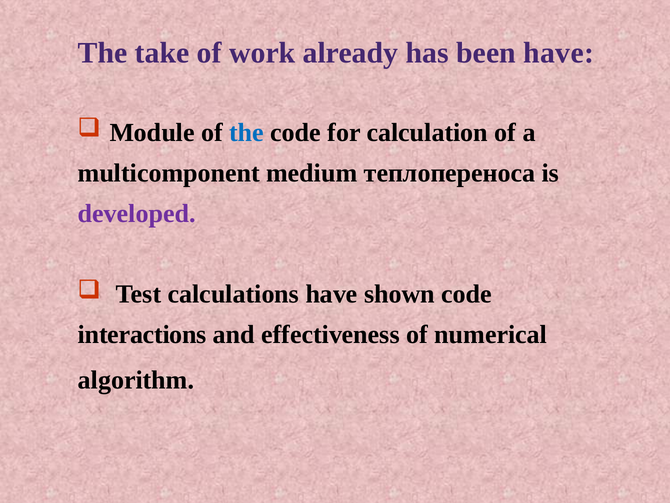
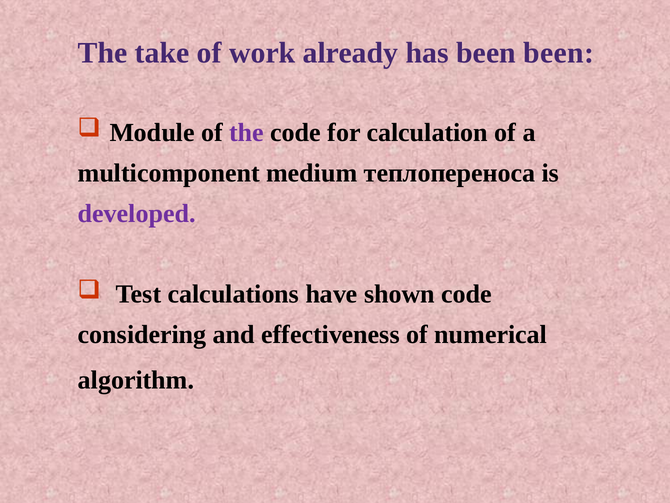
been have: have -> been (559, 53)
the colour: blue -> purple (247, 132)
interactions: interactions -> considering (142, 334)
